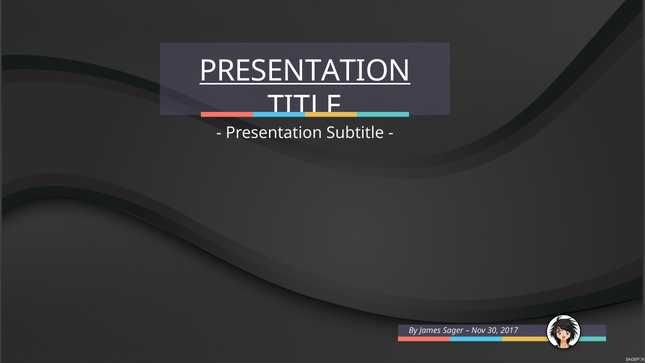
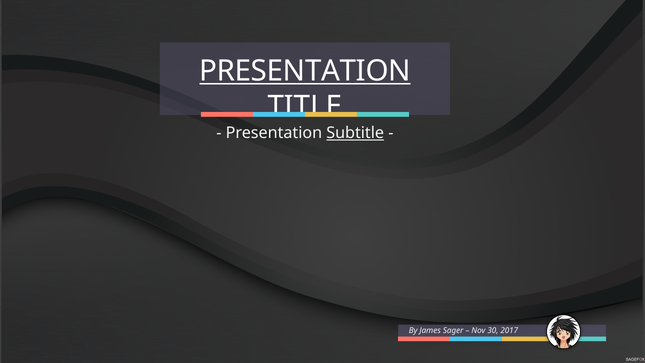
Subtitle underline: none -> present (355, 133)
